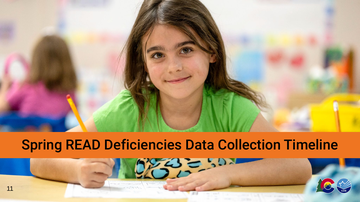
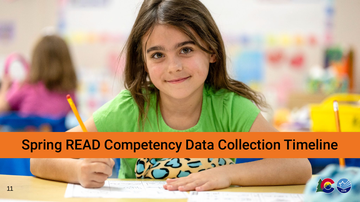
Deficiencies: Deficiencies -> Competency (143, 145)
